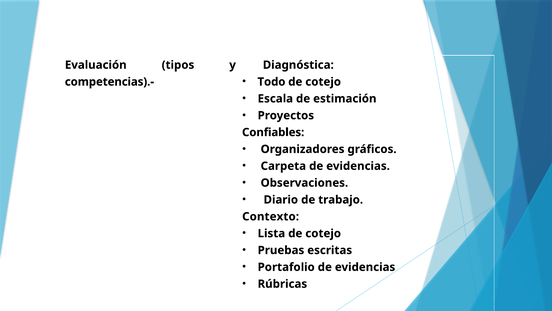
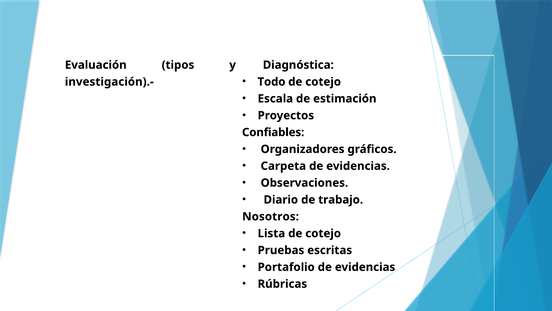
competencias).-: competencias).- -> investigación).- (109, 82)
Contexto: Contexto -> Nosotros (271, 216)
